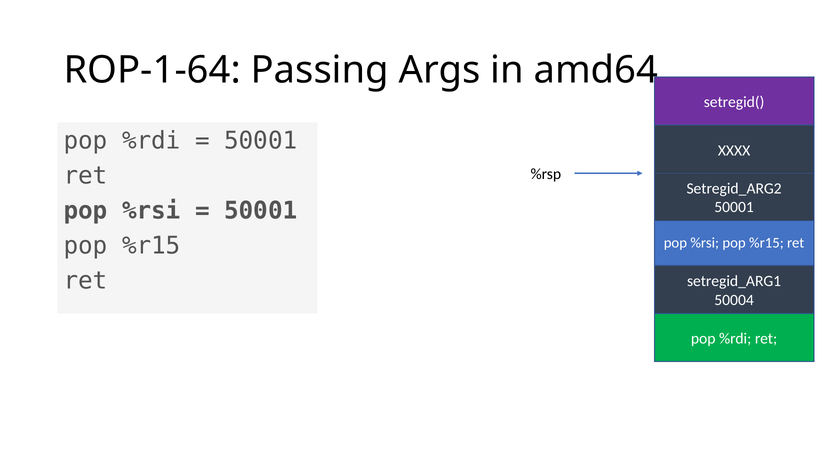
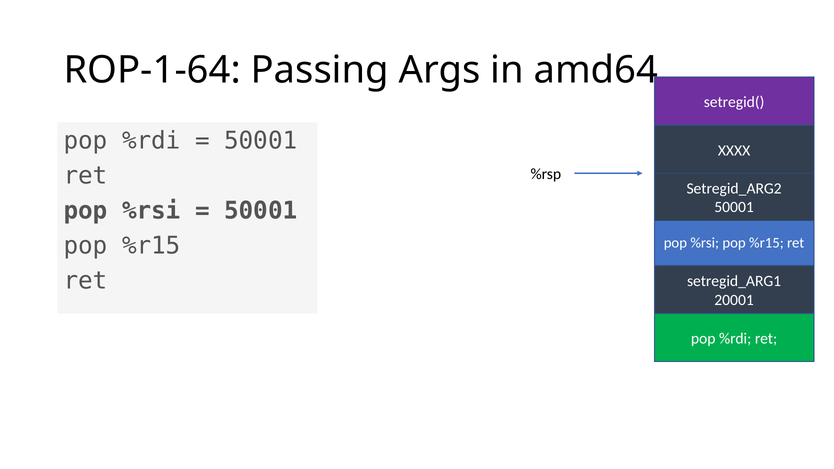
50004: 50004 -> 20001 (734, 300)
